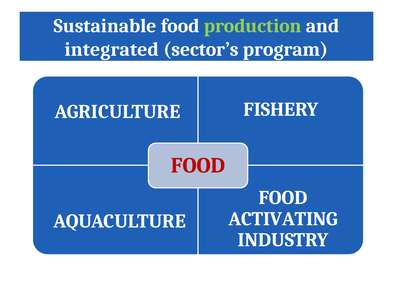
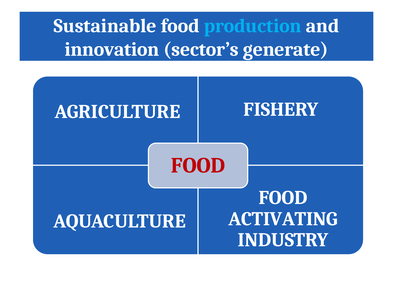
production colour: light green -> light blue (253, 26)
integrated: integrated -> innovation (112, 50)
program: program -> generate (286, 50)
